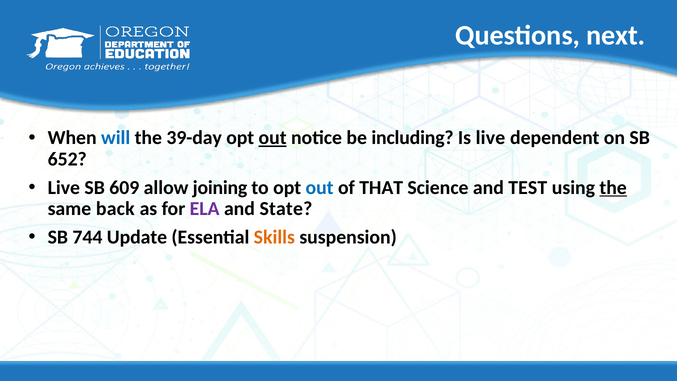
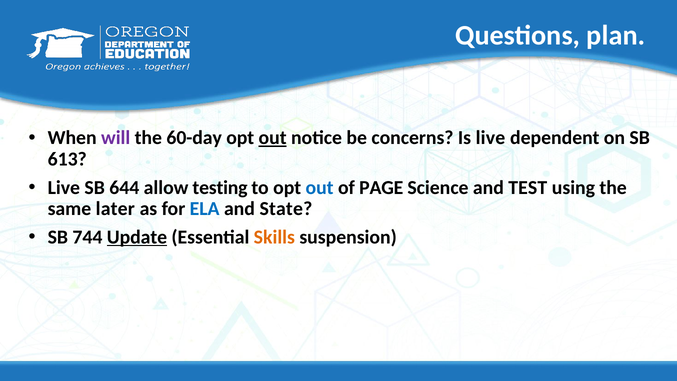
next: next -> plan (616, 35)
will colour: blue -> purple (116, 138)
39-day: 39-day -> 60-day (194, 138)
including: including -> concerns (412, 138)
652: 652 -> 613 (67, 159)
609: 609 -> 644 (124, 187)
joining: joining -> testing (220, 187)
THAT: THAT -> PAGE (381, 187)
the underline: present -> none (613, 187)
back: back -> later (115, 209)
ELA colour: purple -> blue (205, 209)
Update underline: none -> present (137, 237)
